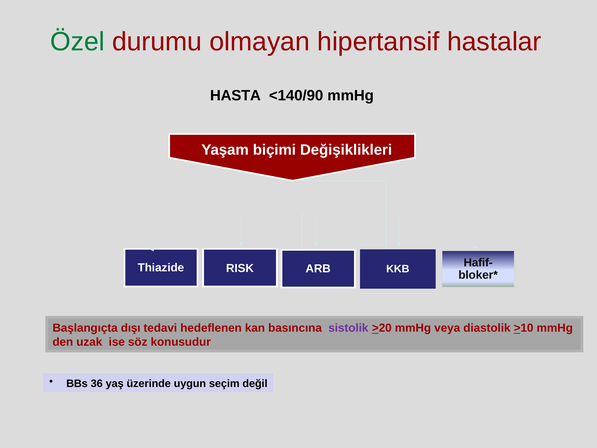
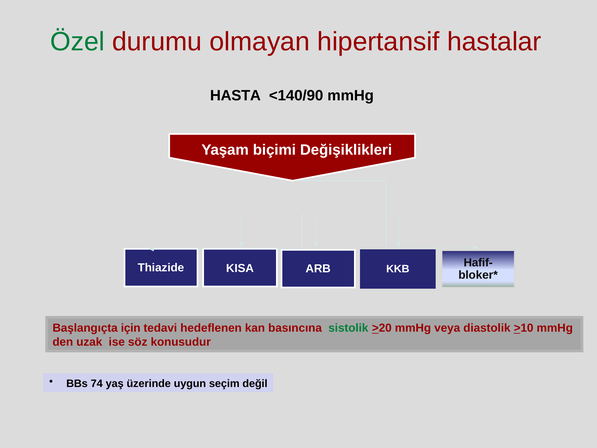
RISK: RISK -> KISA (240, 268)
dışı: dışı -> için (131, 328)
sistolik colour: purple -> green (348, 328)
36: 36 -> 74 (97, 383)
